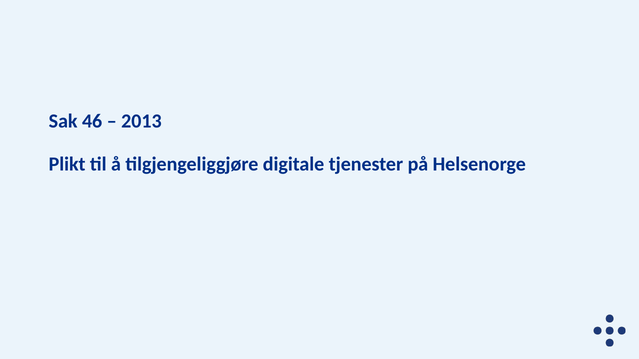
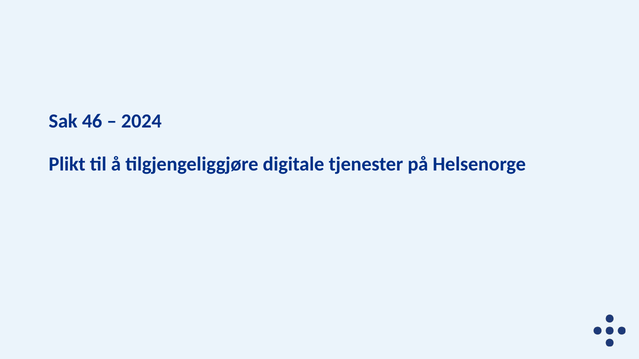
2013: 2013 -> 2024 (141, 121)
